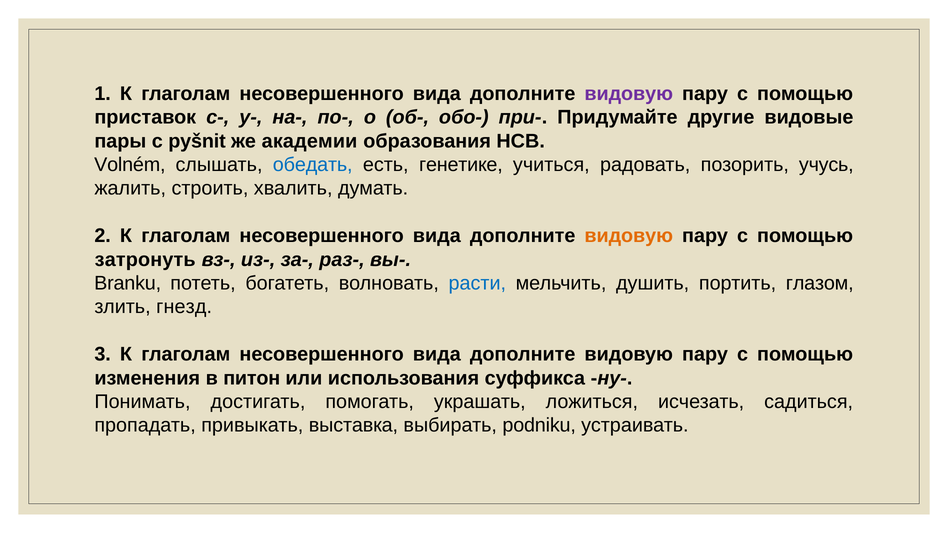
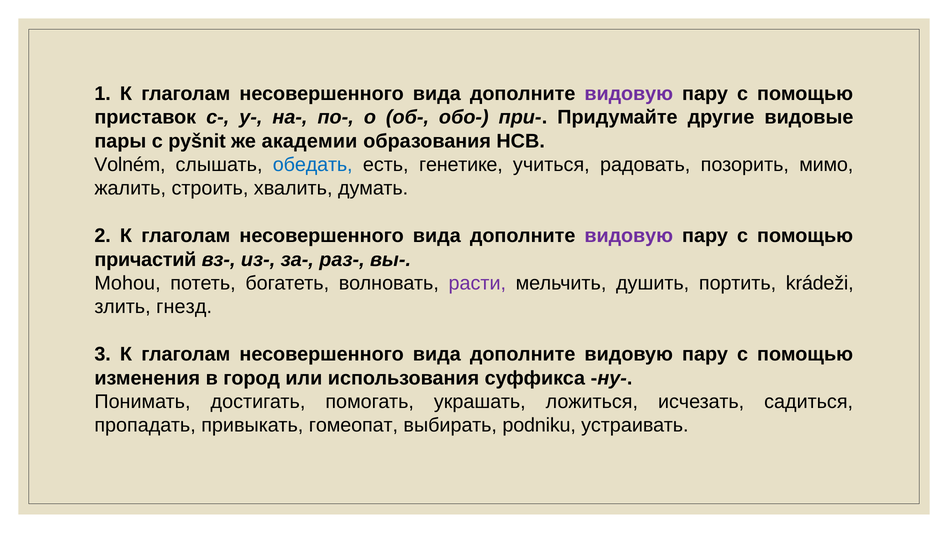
учусь: учусь -> мимо (826, 165)
видовую colour: orange -> purple (629, 236)
затронуть: затронуть -> причастий (145, 260)
Branku: Branku -> Mohou (128, 283)
расти colour: blue -> purple (477, 283)
глазом: глазом -> krádeži (820, 283)
питон: питон -> город (252, 378)
выставка: выставка -> гомеопат (353, 426)
